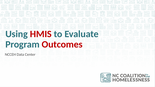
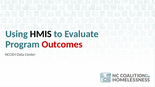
HMIS colour: red -> black (41, 34)
